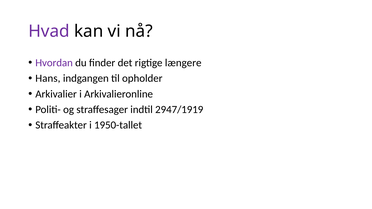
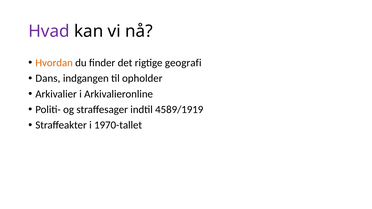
Hvordan colour: purple -> orange (54, 63)
længere: længere -> geografi (183, 63)
Hans: Hans -> Dans (48, 78)
2947/1919: 2947/1919 -> 4589/1919 (179, 110)
1950-tallet: 1950-tallet -> 1970-tallet (118, 125)
